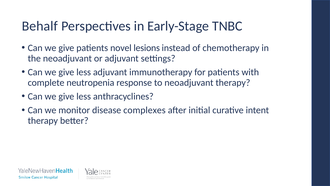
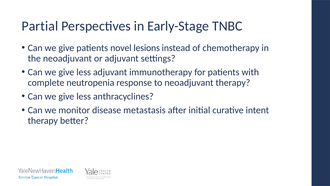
Behalf: Behalf -> Partial (40, 26)
complexes: complexes -> metastasis (144, 110)
